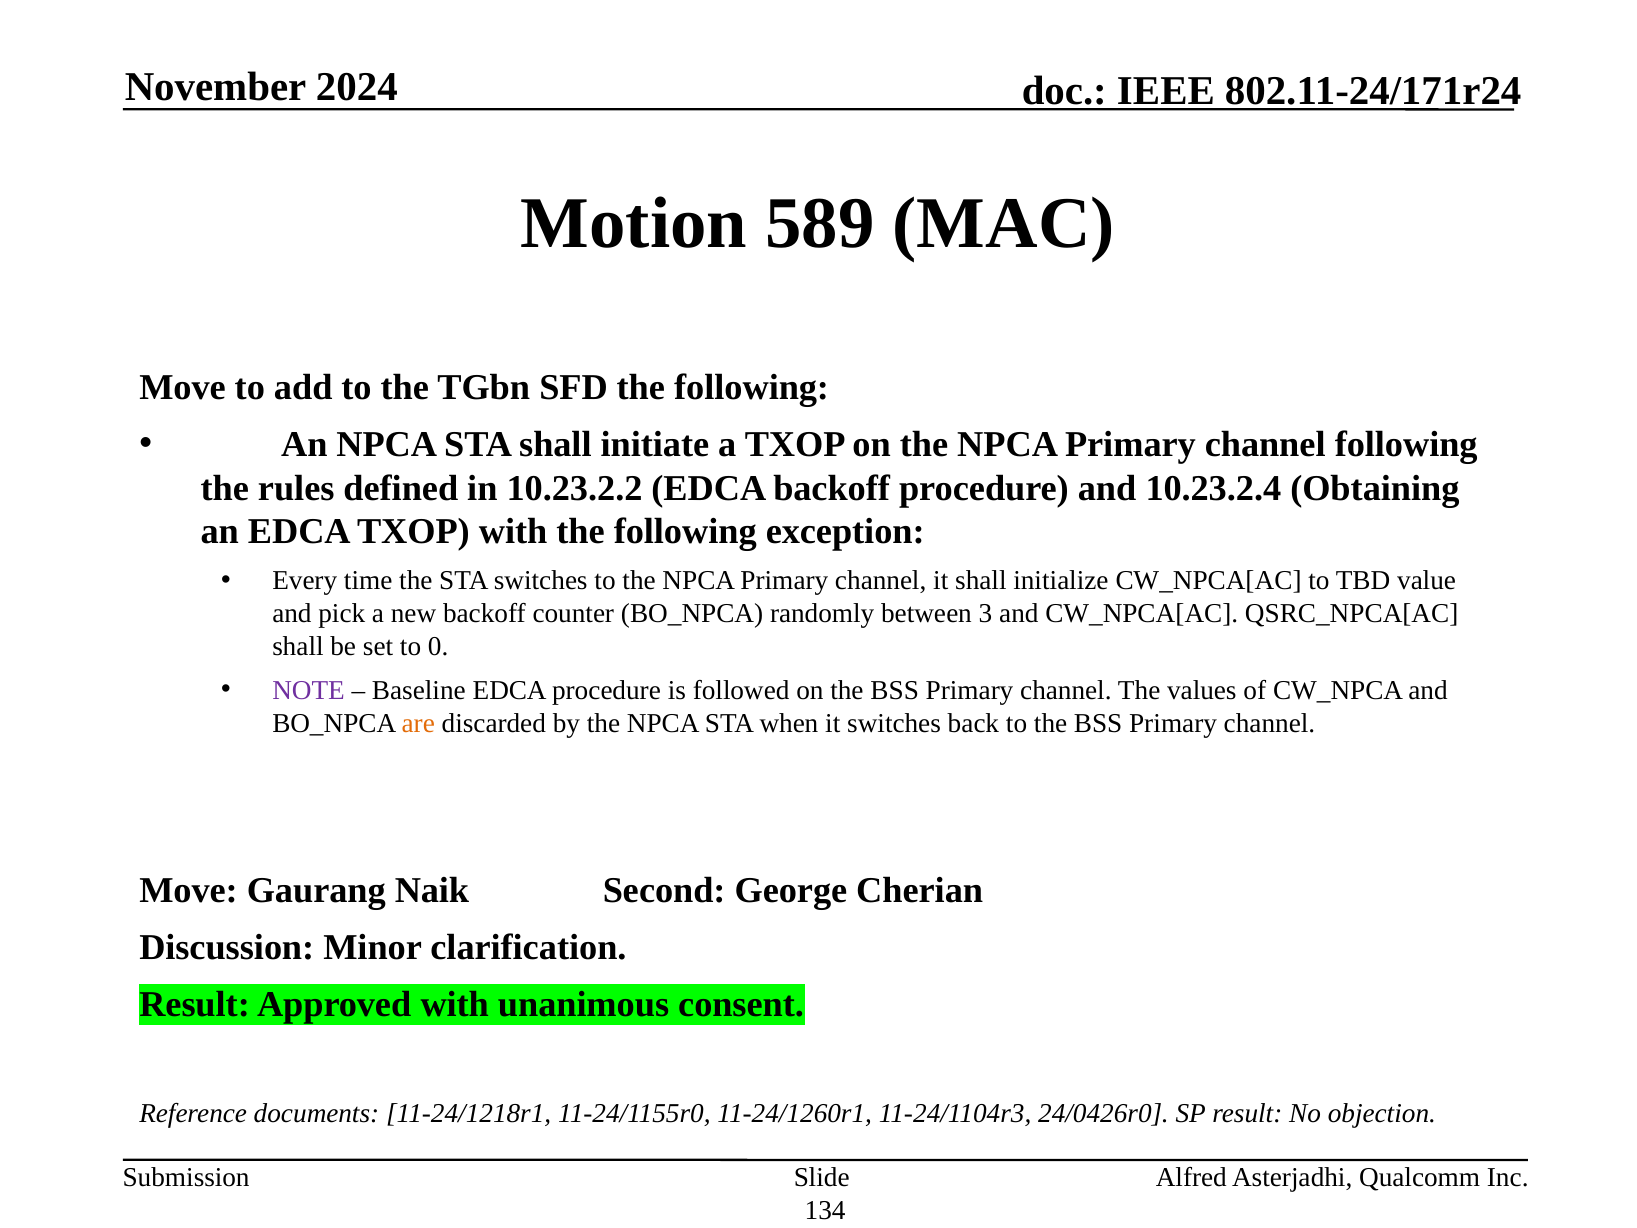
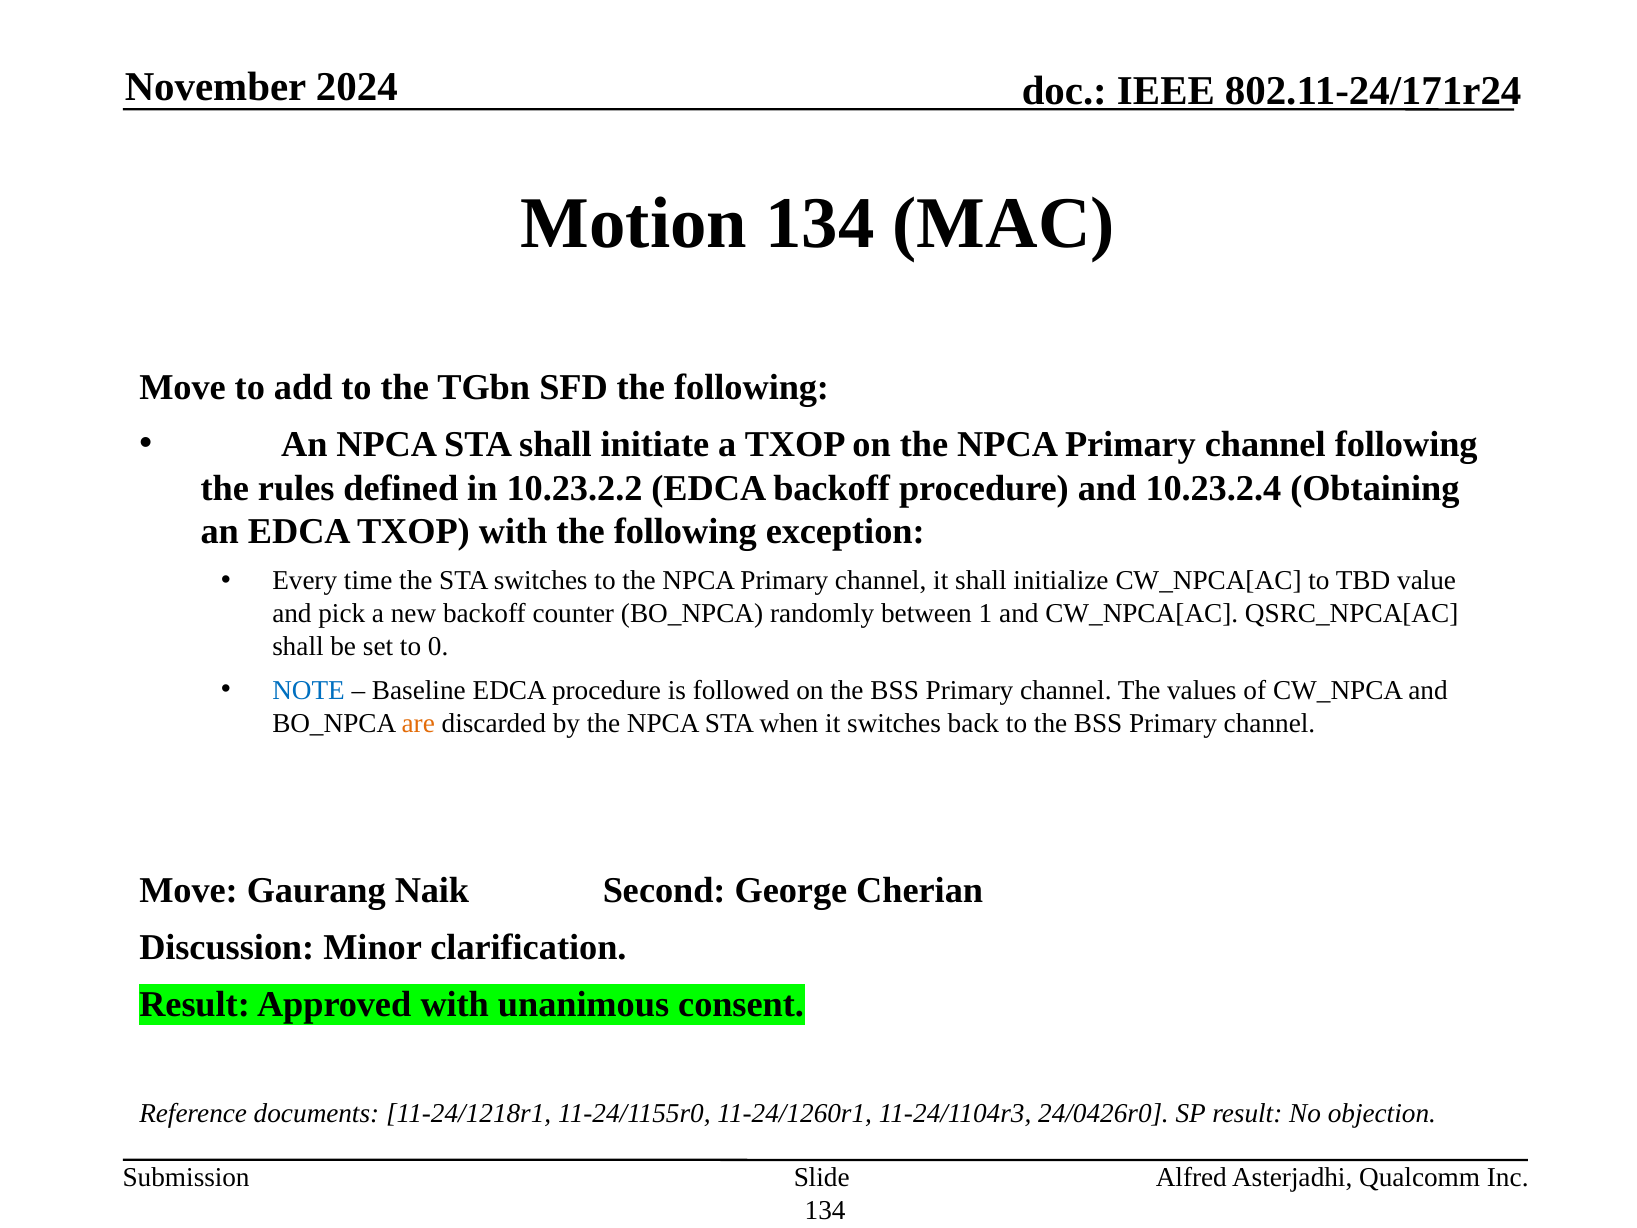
Motion 589: 589 -> 134 (820, 223)
3: 3 -> 1 (985, 613)
NOTE colour: purple -> blue (309, 690)
